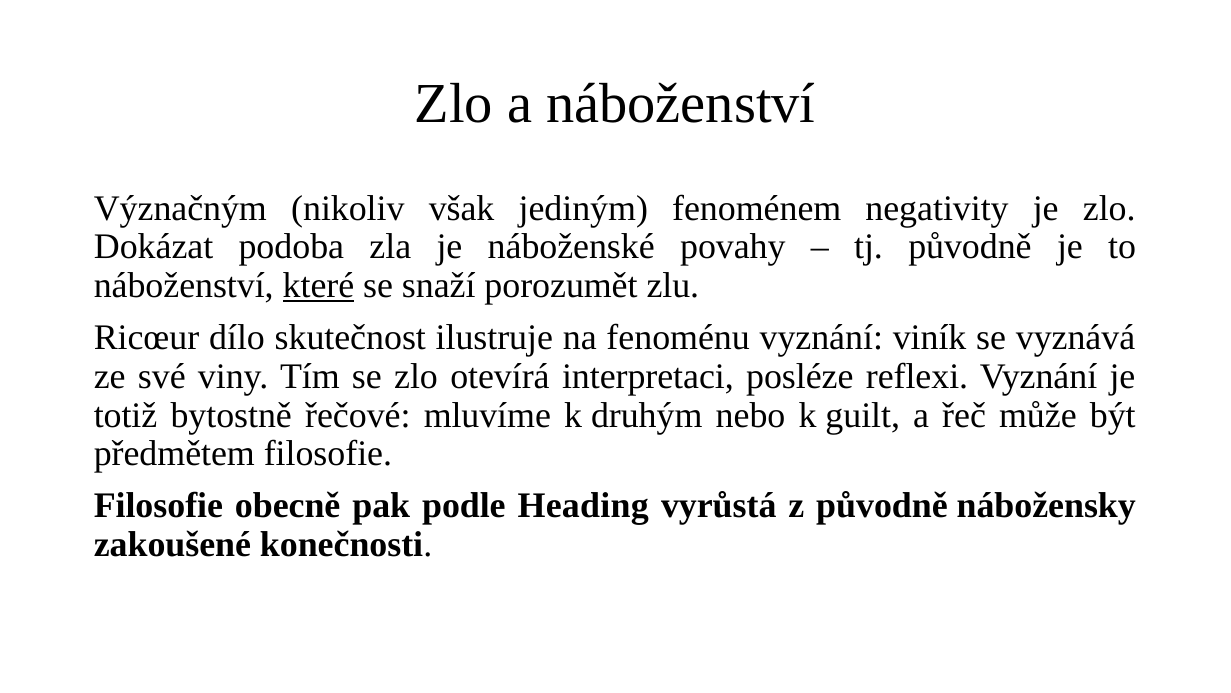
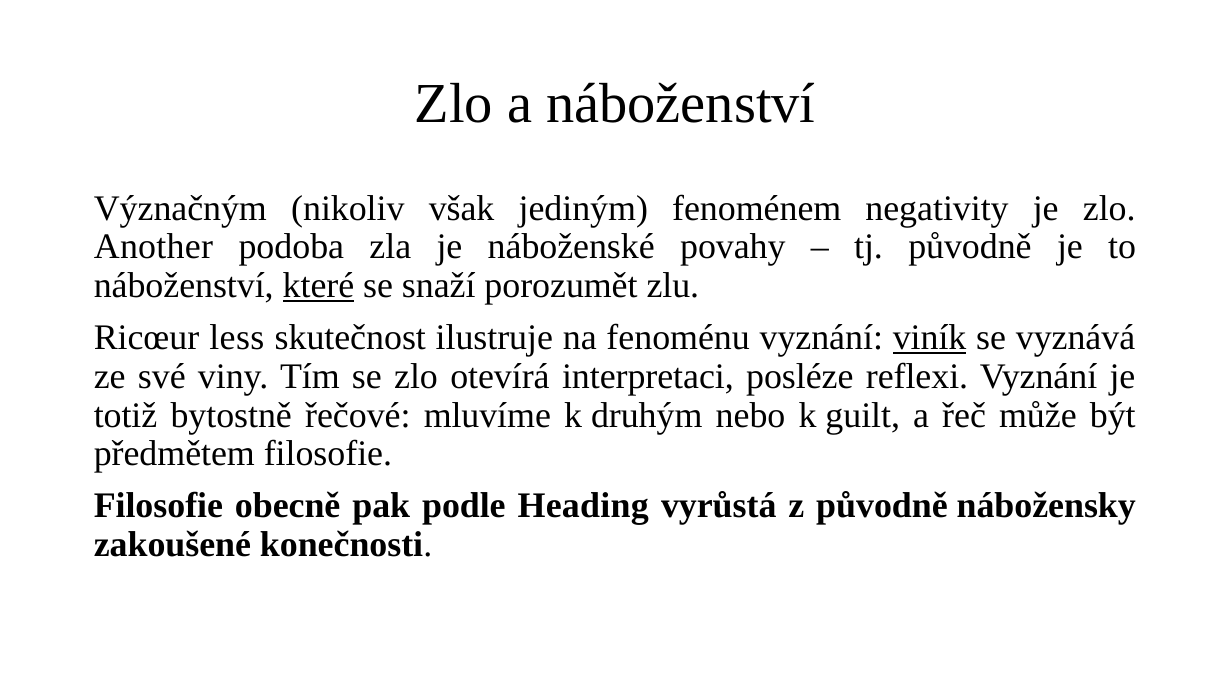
Dokázat: Dokázat -> Another (153, 247)
dílo: dílo -> less (237, 337)
viník underline: none -> present (930, 337)
